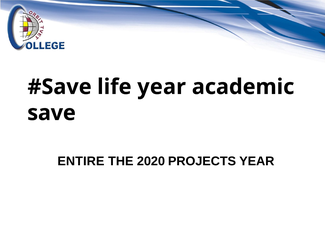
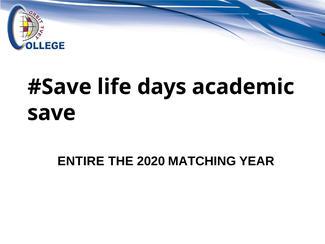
life year: year -> days (162, 87)
PROJECTS: PROJECTS -> MATCHING (202, 161)
